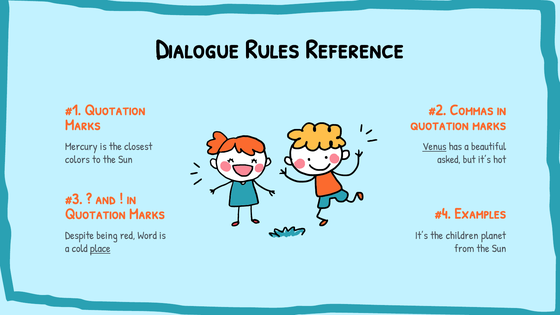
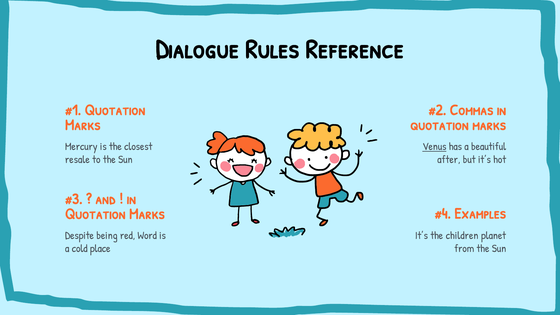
colors: colors -> resale (77, 160)
asked: asked -> after (449, 160)
place underline: present -> none (100, 249)
